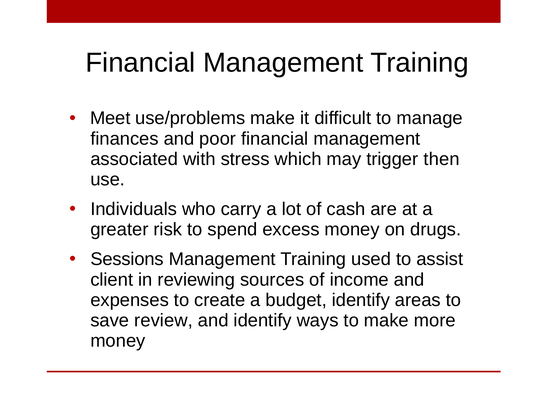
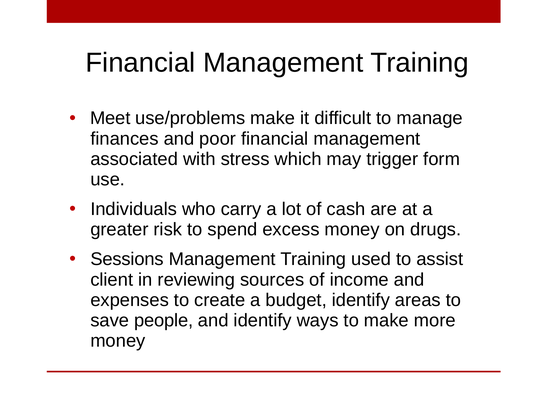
then: then -> form (442, 159)
review: review -> people (164, 321)
